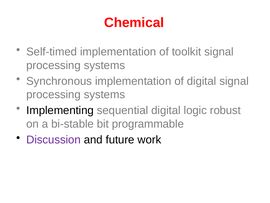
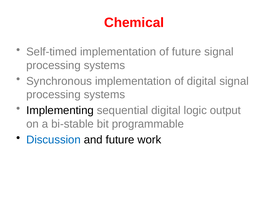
of toolkit: toolkit -> future (186, 52)
robust: robust -> output (225, 110)
Discussion colour: purple -> blue (53, 139)
